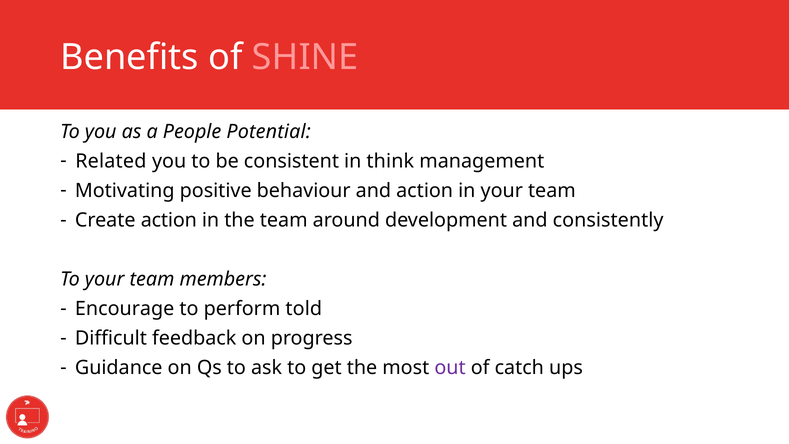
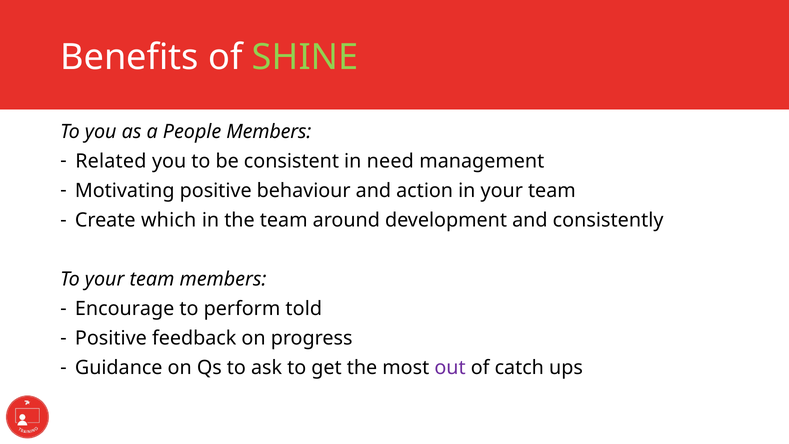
SHINE colour: pink -> light green (305, 57)
People Potential: Potential -> Members (269, 132)
think: think -> need (390, 161)
Create action: action -> which (169, 220)
Difficult: Difficult -> Positive (111, 338)
